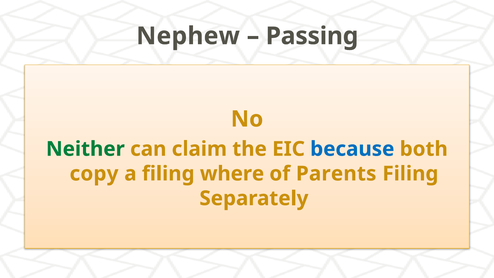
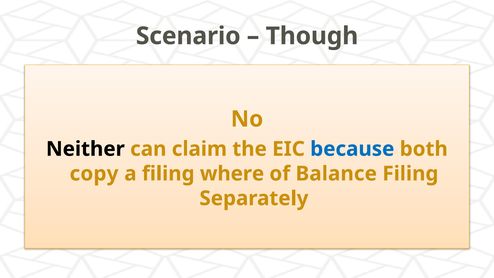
Nephew: Nephew -> Scenario (188, 36)
Passing: Passing -> Though (312, 36)
Neither colour: green -> black (85, 149)
Parents: Parents -> Balance (336, 174)
